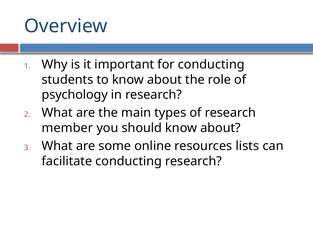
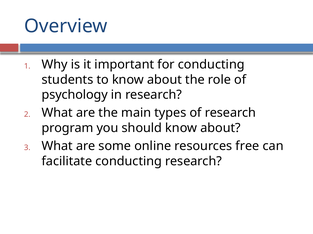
member: member -> program (68, 128)
lists: lists -> free (247, 147)
